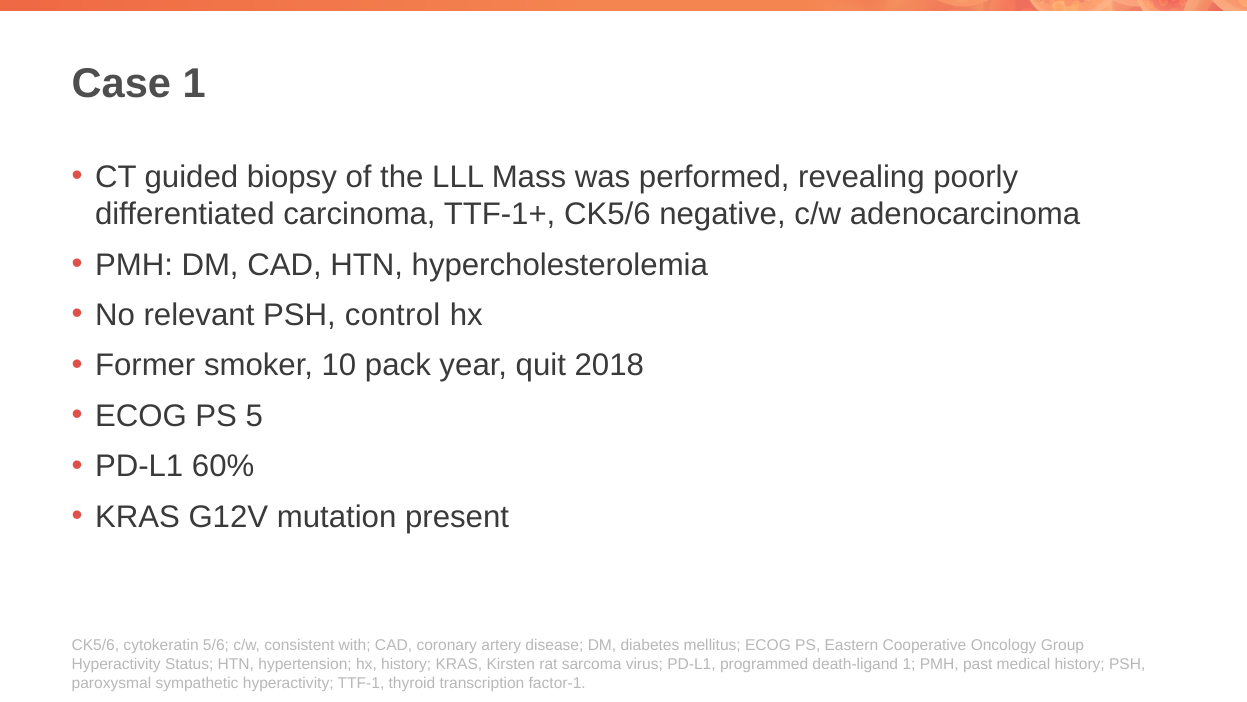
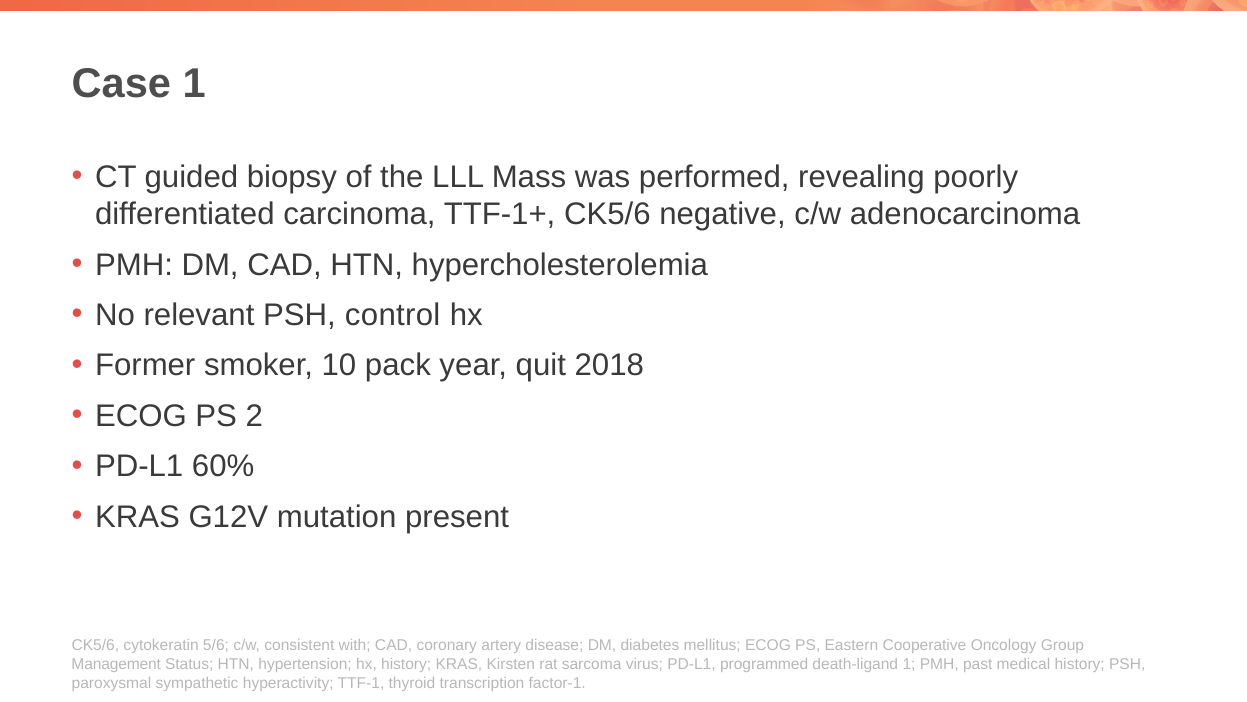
5: 5 -> 2 (254, 416)
Hyperactivity: Hyperactivity -> Management (116, 664)
